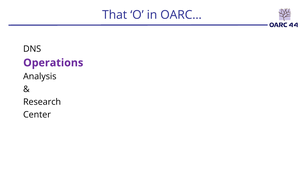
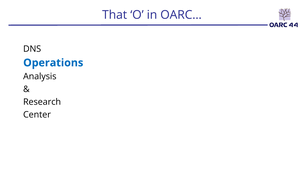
Operations colour: purple -> blue (53, 63)
